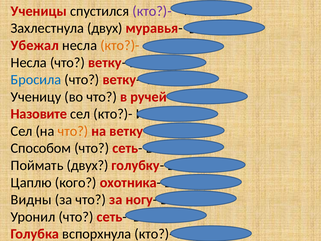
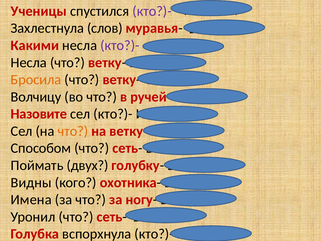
Захлестнула двух: двух -> слов (105, 28)
Убежал: Убежал -> Какими (35, 45)
кто?)- colour: orange -> purple (120, 45)
Бросила colour: blue -> orange (36, 80)
Ученицу: Ученицу -> Волчицу (36, 97)
Цаплю: Цаплю -> Видны (31, 182)
Видны: Видны -> Имена (31, 199)
